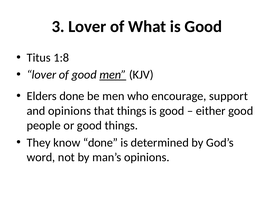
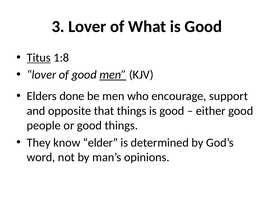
Titus underline: none -> present (39, 57)
and opinions: opinions -> opposite (70, 111)
know done: done -> elder (100, 142)
